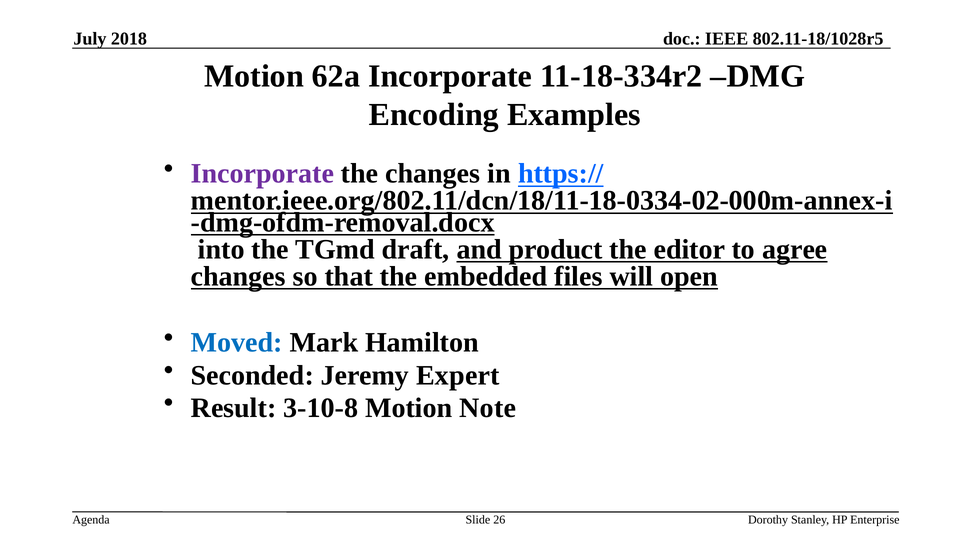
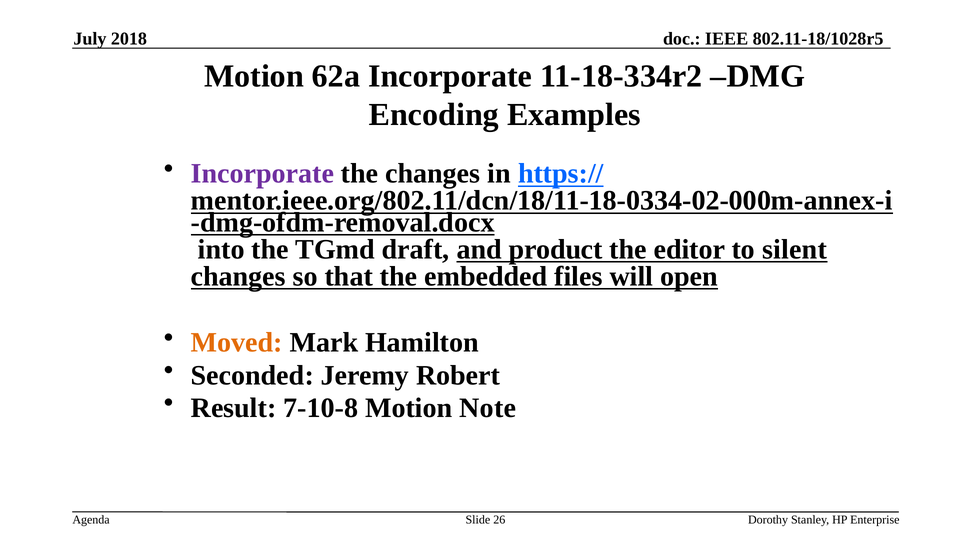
agree: agree -> silent (795, 249)
Moved colour: blue -> orange (237, 342)
Expert: Expert -> Robert (458, 375)
3-10-8: 3-10-8 -> 7-10-8 (321, 408)
